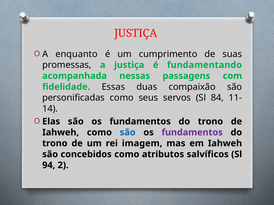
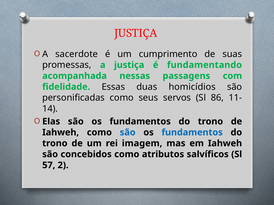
enquanto: enquanto -> sacerdote (77, 54)
compaixão: compaixão -> homicídios (192, 87)
84: 84 -> 86 (217, 98)
fundamentos colour: purple -> blue (192, 133)
94: 94 -> 57 (49, 166)
